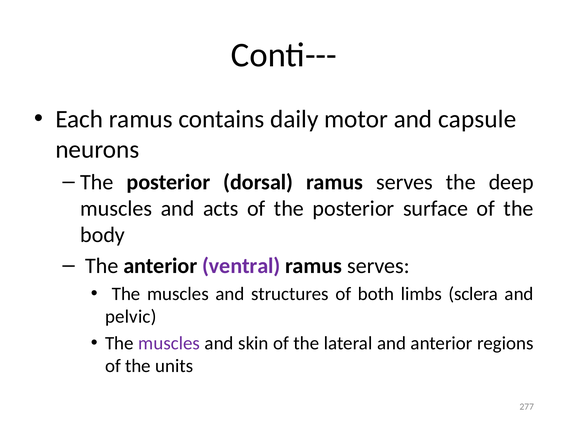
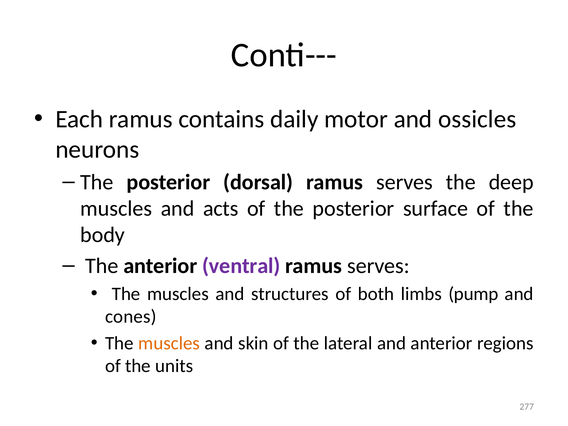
capsule: capsule -> ossicles (477, 119)
sclera: sclera -> pump (473, 294)
pelvic: pelvic -> cones (131, 317)
muscles colour: purple -> orange (169, 343)
